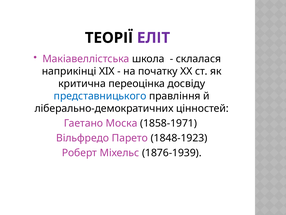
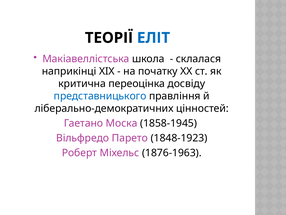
ЕЛІТ colour: purple -> blue (154, 38)
1858-1971: 1858-1971 -> 1858-1945 (169, 123)
1876-1939: 1876-1939 -> 1876-1963 (172, 153)
